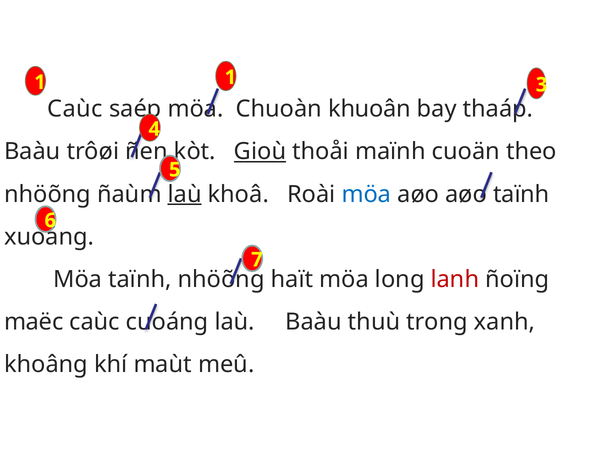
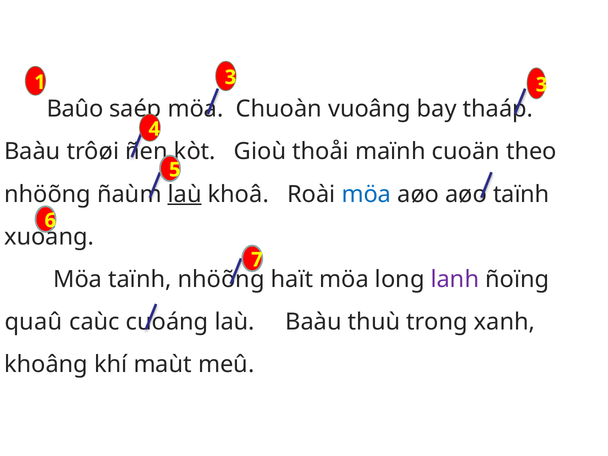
1 1: 1 -> 3 (230, 77)
Caùc: Caùc -> Baûo (75, 109)
khuoân: khuoân -> vuoâng (369, 109)
Gioù underline: present -> none (260, 152)
lanh colour: red -> purple (455, 279)
maëc: maëc -> quaû (33, 322)
